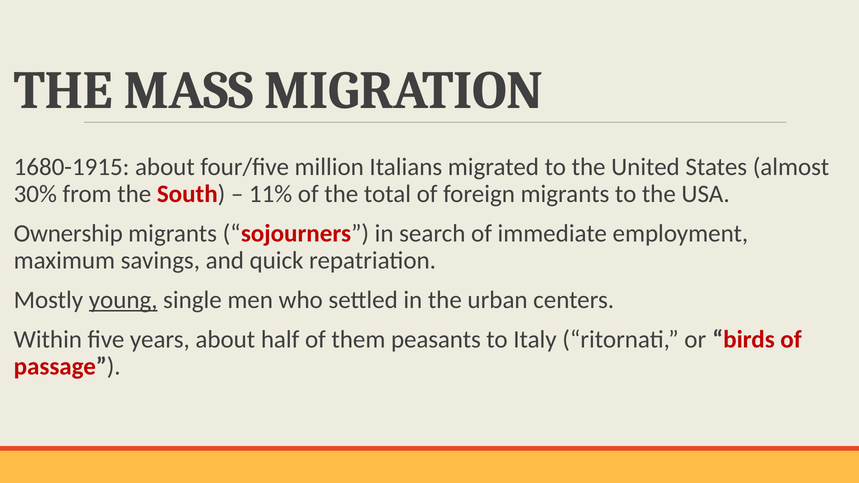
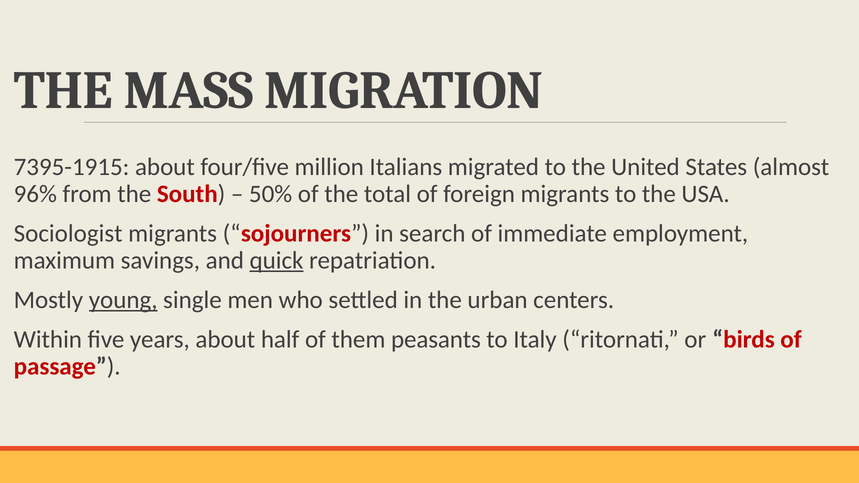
1680-1915: 1680-1915 -> 7395-1915 (72, 167)
30%: 30% -> 96% (35, 194)
11%: 11% -> 50% (271, 194)
Ownership: Ownership -> Sociologist (68, 233)
quick underline: none -> present (277, 260)
